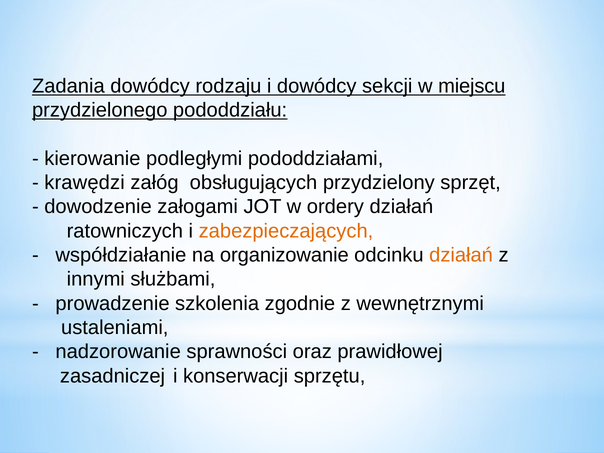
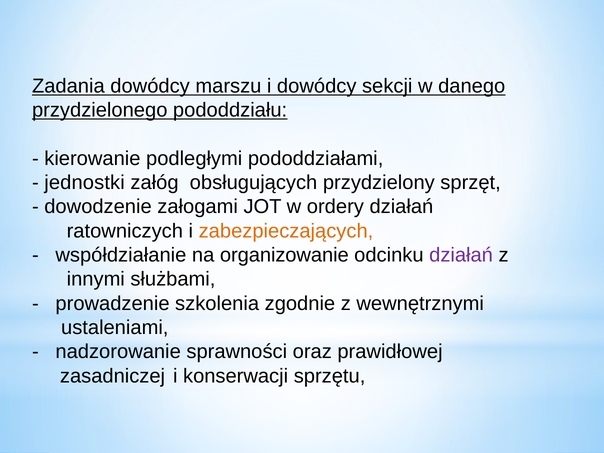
rodzaju: rodzaju -> marszu (228, 86)
miejscu: miejscu -> danego (472, 86)
krawędzi: krawędzi -> jednostki (85, 183)
działań colour: orange -> purple (461, 255)
